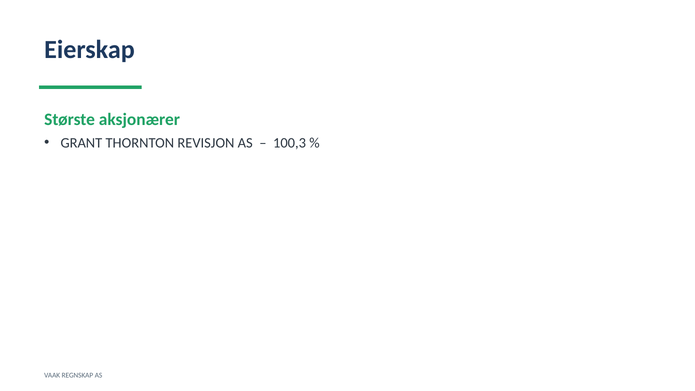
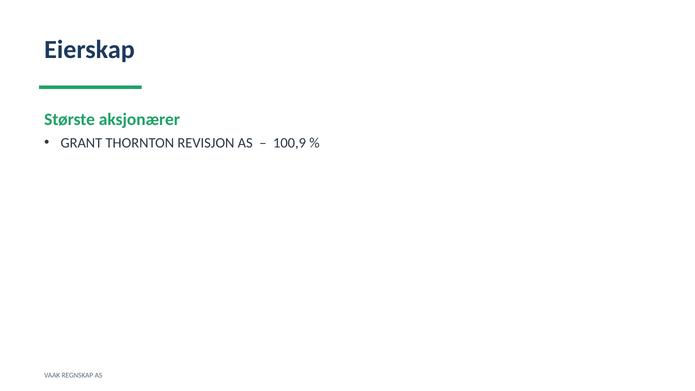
100,3: 100,3 -> 100,9 (290, 143)
